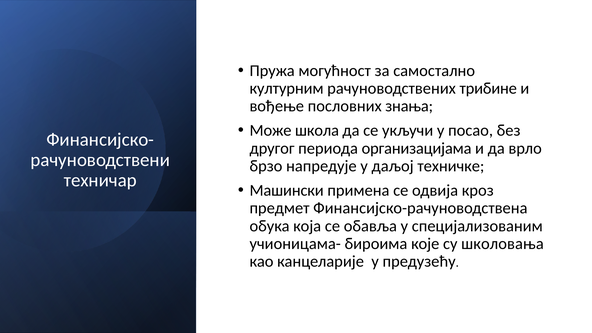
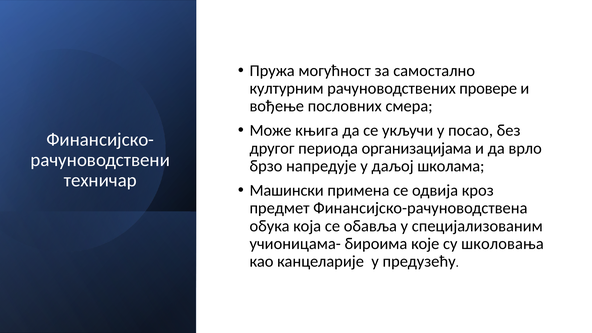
трибине: трибине -> провере (488, 88)
знања: знања -> смера (409, 106)
школа: школа -> књига (317, 131)
техничке: техничке -> школама (451, 166)
